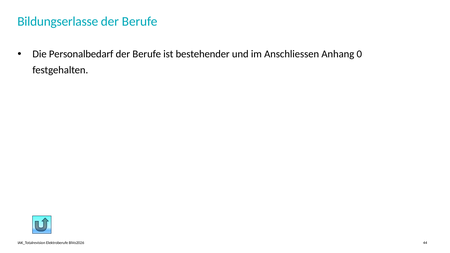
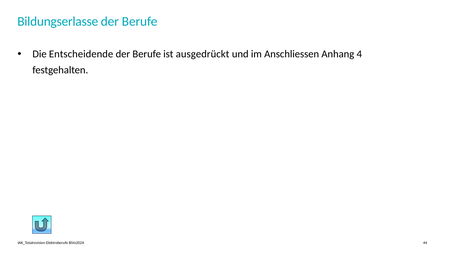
Personalbedarf: Personalbedarf -> Entscheidende (81, 54)
bestehender: bestehender -> ausgedrückt (203, 54)
0: 0 -> 4 (359, 54)
